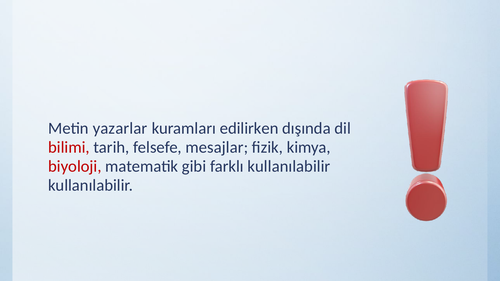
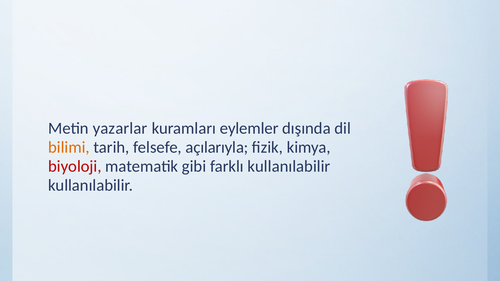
edilirken: edilirken -> eylemler (249, 129)
bilimi colour: red -> orange (69, 148)
mesajlar: mesajlar -> açılarıyla (217, 148)
